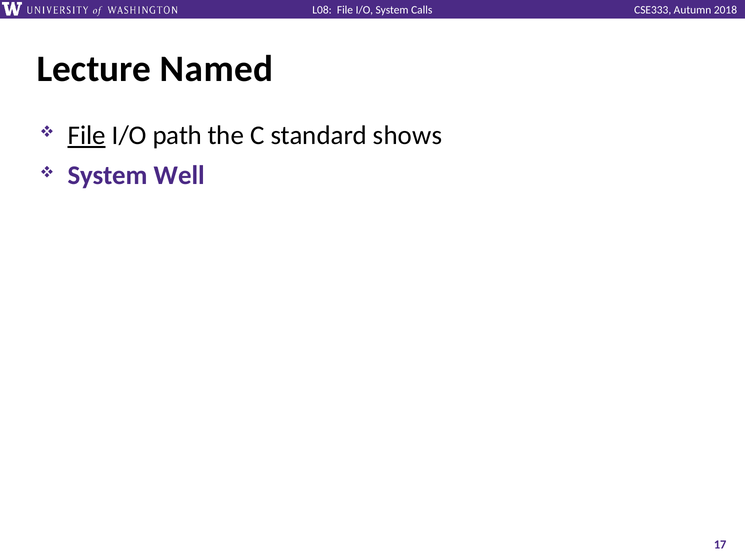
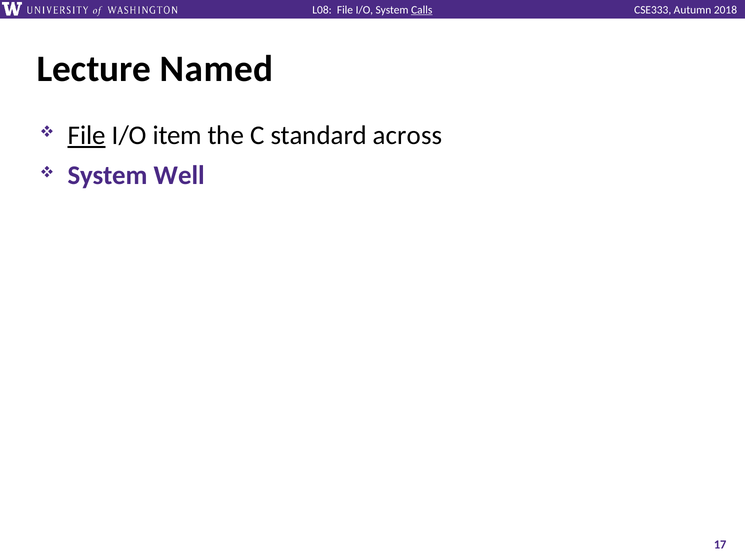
Calls underline: none -> present (422, 10)
path: path -> item (177, 135)
shows: shows -> across (408, 135)
